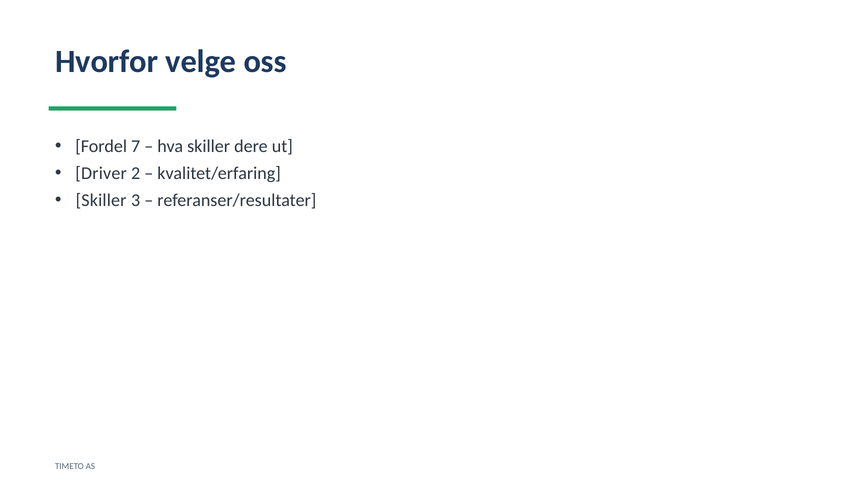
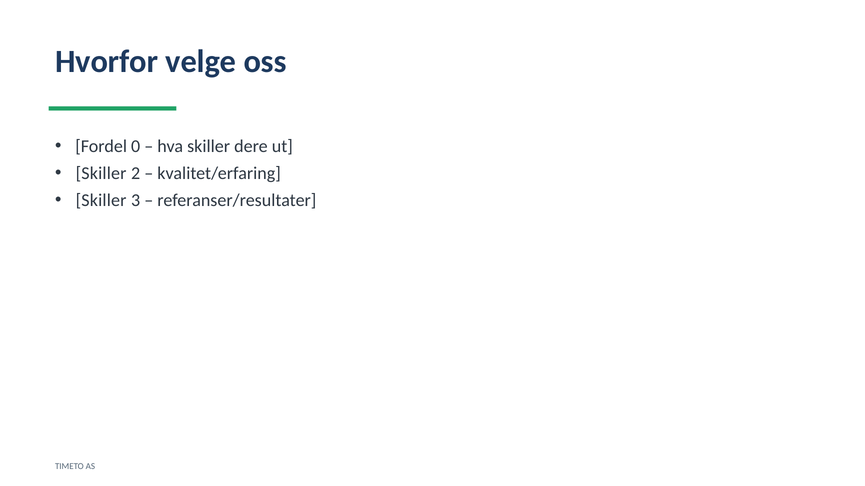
7: 7 -> 0 (136, 147)
Driver: Driver -> Skiller (101, 174)
